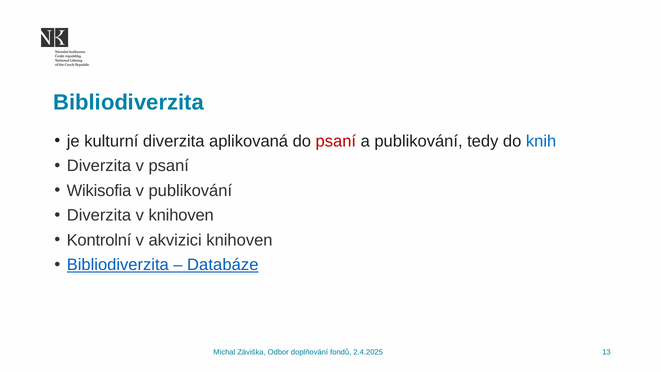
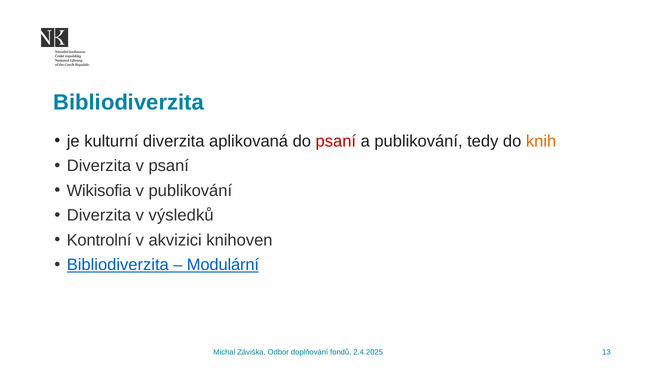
knih colour: blue -> orange (541, 141)
v knihoven: knihoven -> výsledků (181, 215)
Databáze: Databáze -> Modulární (223, 265)
